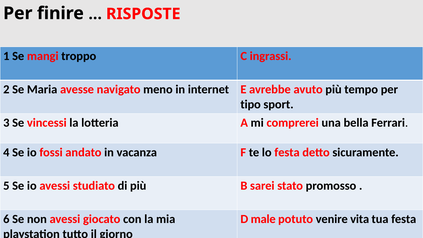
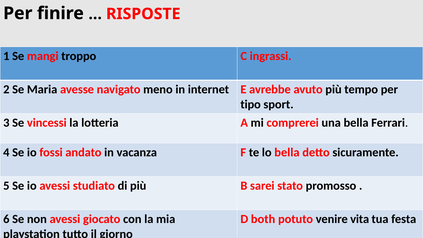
lo festa: festa -> bella (287, 152)
male: male -> both (263, 219)
